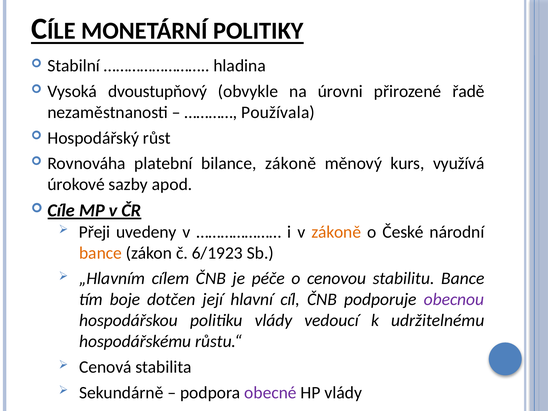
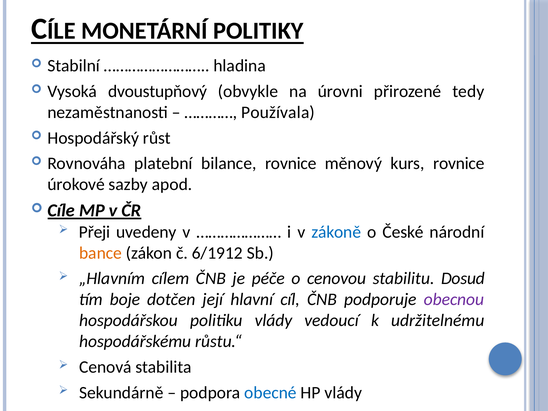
řadě: řadě -> tedy (468, 91)
bilance zákoně: zákoně -> rovnice (291, 163)
kurs využívá: využívá -> rovnice (459, 163)
zákoně colour: orange -> blue (336, 232)
6/1923: 6/1923 -> 6/1912 (217, 253)
stabilitu Bance: Bance -> Dosud (463, 279)
obecné colour: purple -> blue (270, 393)
